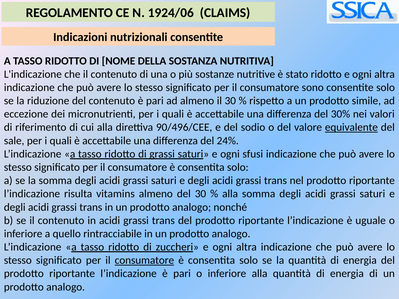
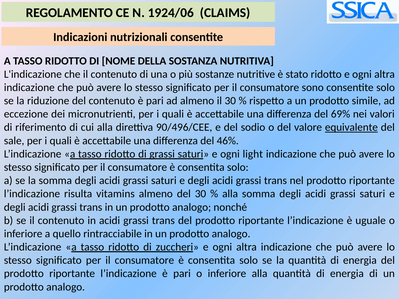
30%: 30% -> 69% (341, 114)
24%: 24% -> 46% (228, 141)
sfusi: sfusi -> light (253, 154)
consumatore underline: present -> none (144, 260)
